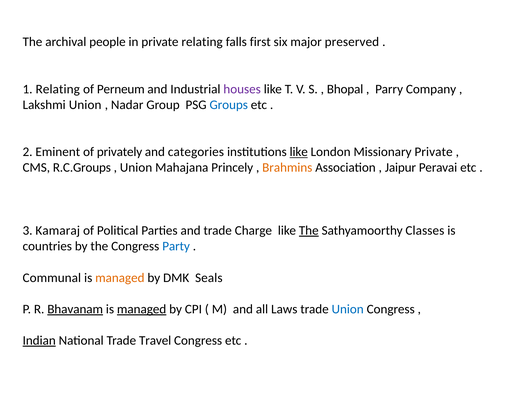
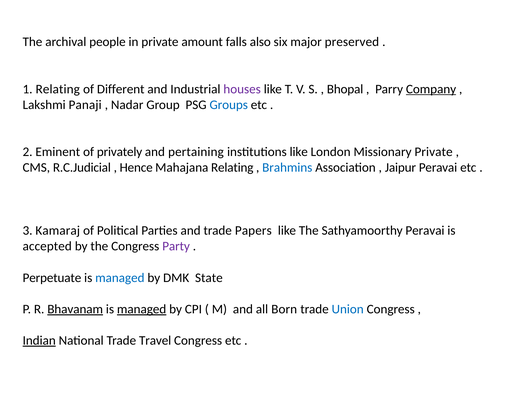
private relating: relating -> amount (202, 42)
first: first -> also (260, 42)
Perneum: Perneum -> Different (121, 89)
Company underline: none -> present (431, 89)
Lakshmi Union: Union -> Panaji (85, 105)
categories: categories -> pertaining (196, 152)
like underline: present -> none (299, 152)
R.C.Groups: R.C.Groups -> R.C.Judicial (82, 168)
Union: Union -> Hence (136, 168)
Mahajana Princely: Princely -> Relating (232, 168)
Brahmins colour: orange -> blue (287, 168)
Charge: Charge -> Papers (253, 231)
The underline: present -> none (309, 231)
Sathyamoorthy Classes: Classes -> Peravai (425, 231)
countries: countries -> accepted (47, 246)
Party colour: blue -> purple (176, 246)
Communal: Communal -> Perpetuate (52, 278)
managed colour: orange -> blue (120, 278)
Seals: Seals -> State (209, 278)
Laws: Laws -> Born (284, 309)
